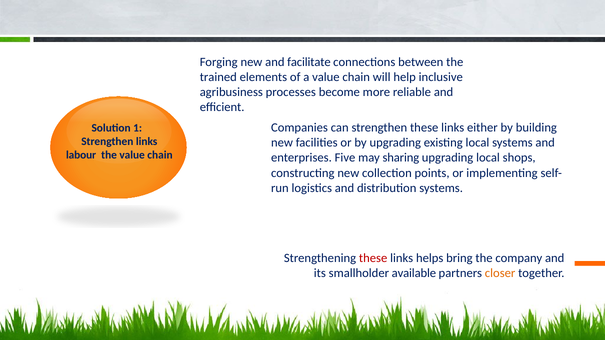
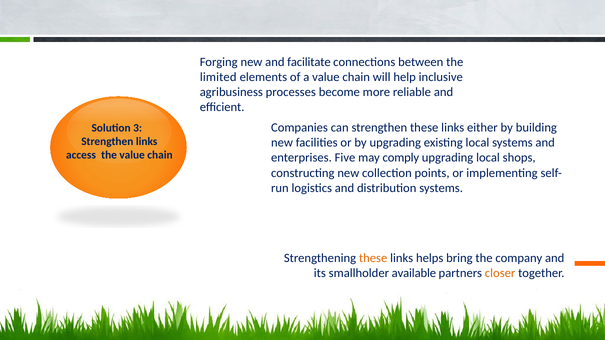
trained: trained -> limited (218, 77)
1: 1 -> 3 (138, 128)
labour: labour -> access (81, 155)
sharing: sharing -> comply (401, 158)
these colour: red -> orange (373, 258)
